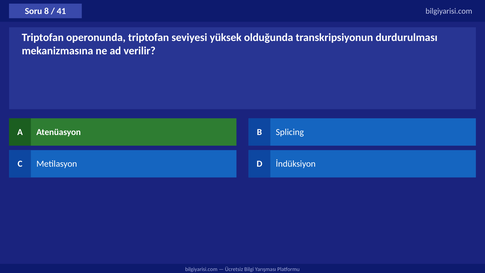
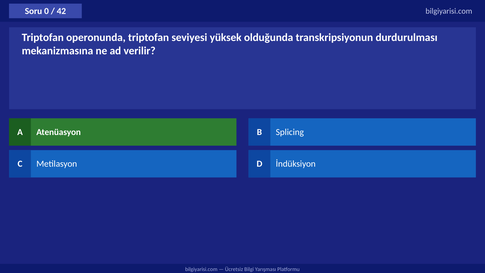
8: 8 -> 0 (46, 11)
41: 41 -> 42 (61, 11)
